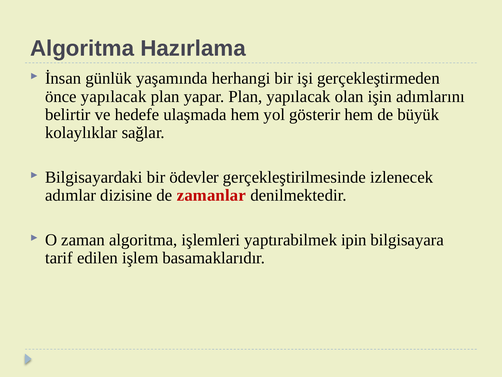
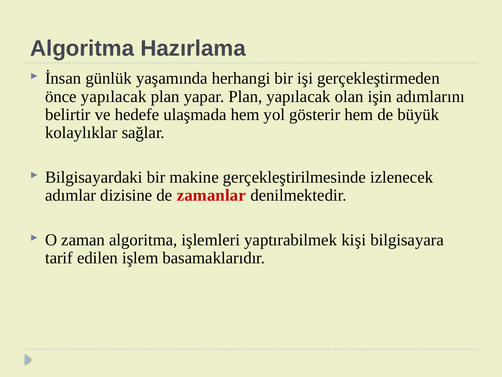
ödevler: ödevler -> makine (194, 177)
ipin: ipin -> kişi (354, 240)
